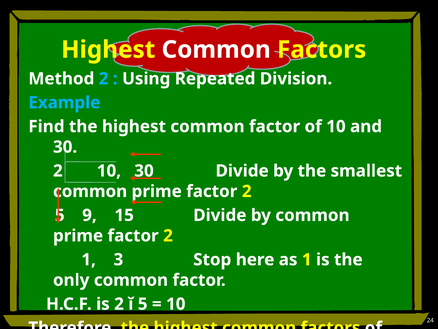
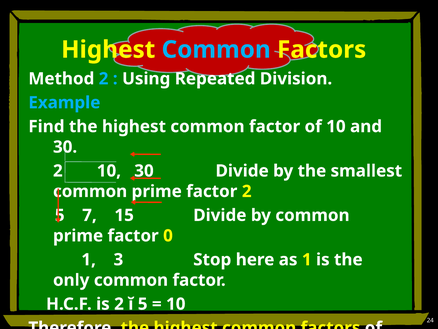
Common colour: white -> light blue (216, 50)
9: 9 -> 7 (89, 215)
2: 2 -> 0 (168, 235)
